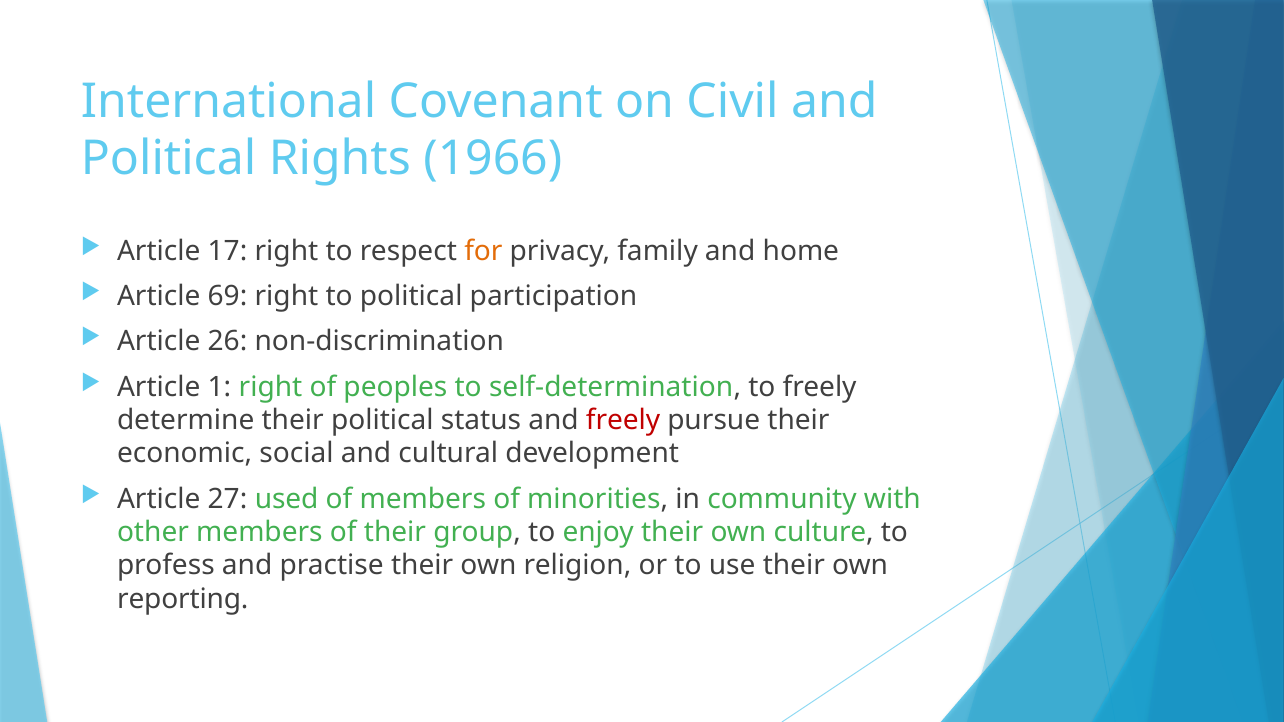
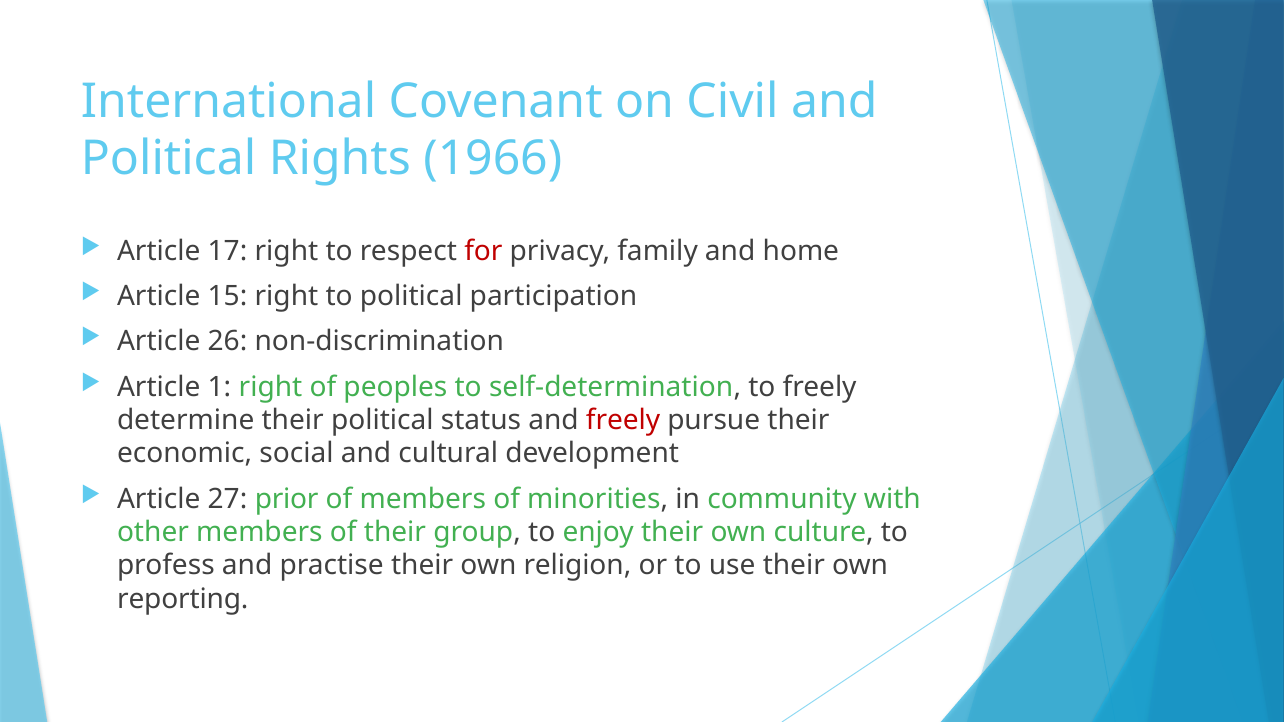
for colour: orange -> red (483, 251)
69: 69 -> 15 (228, 296)
used: used -> prior (287, 499)
